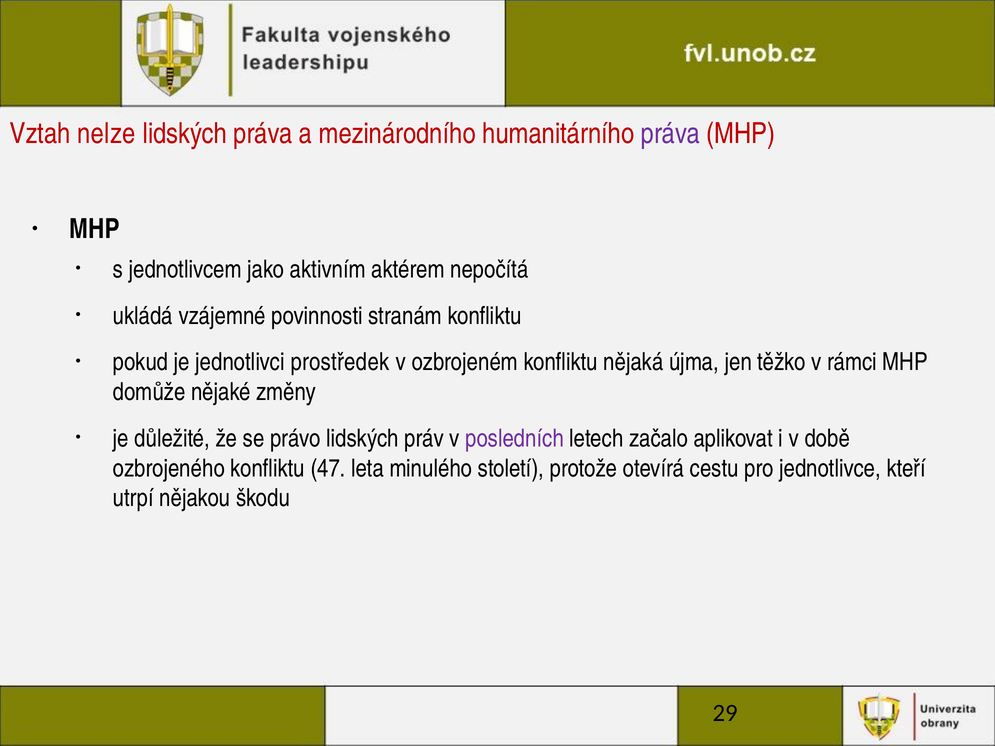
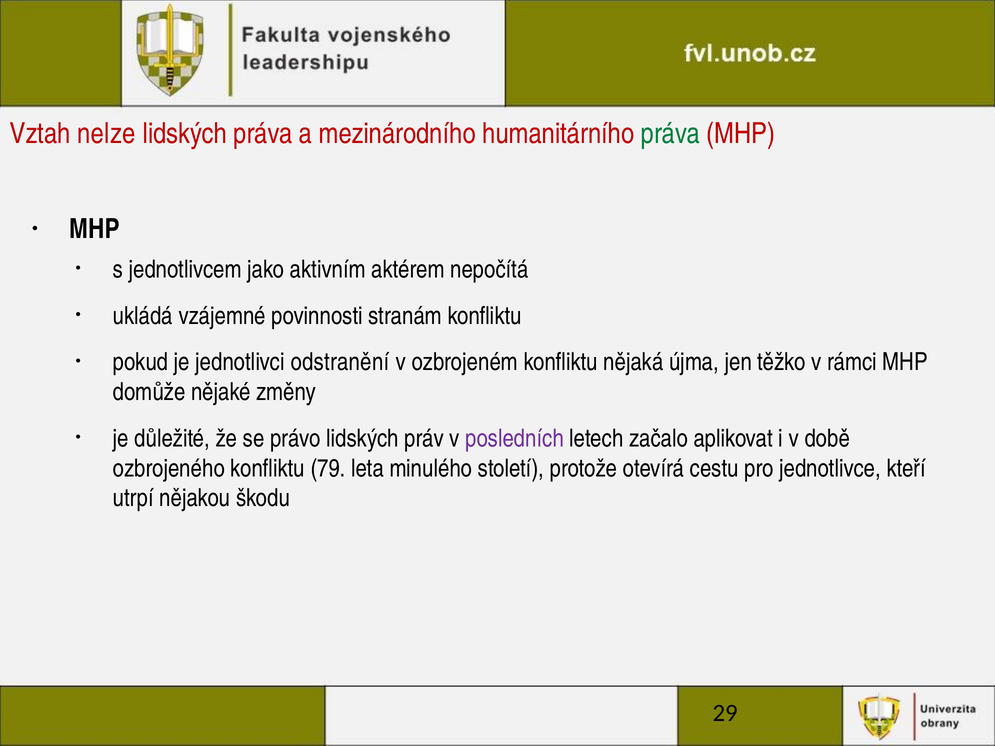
práva colour: purple -> green (671, 134)
prostředek: prostředek -> odstranění (340, 362)
47: 47 -> 79 (328, 469)
